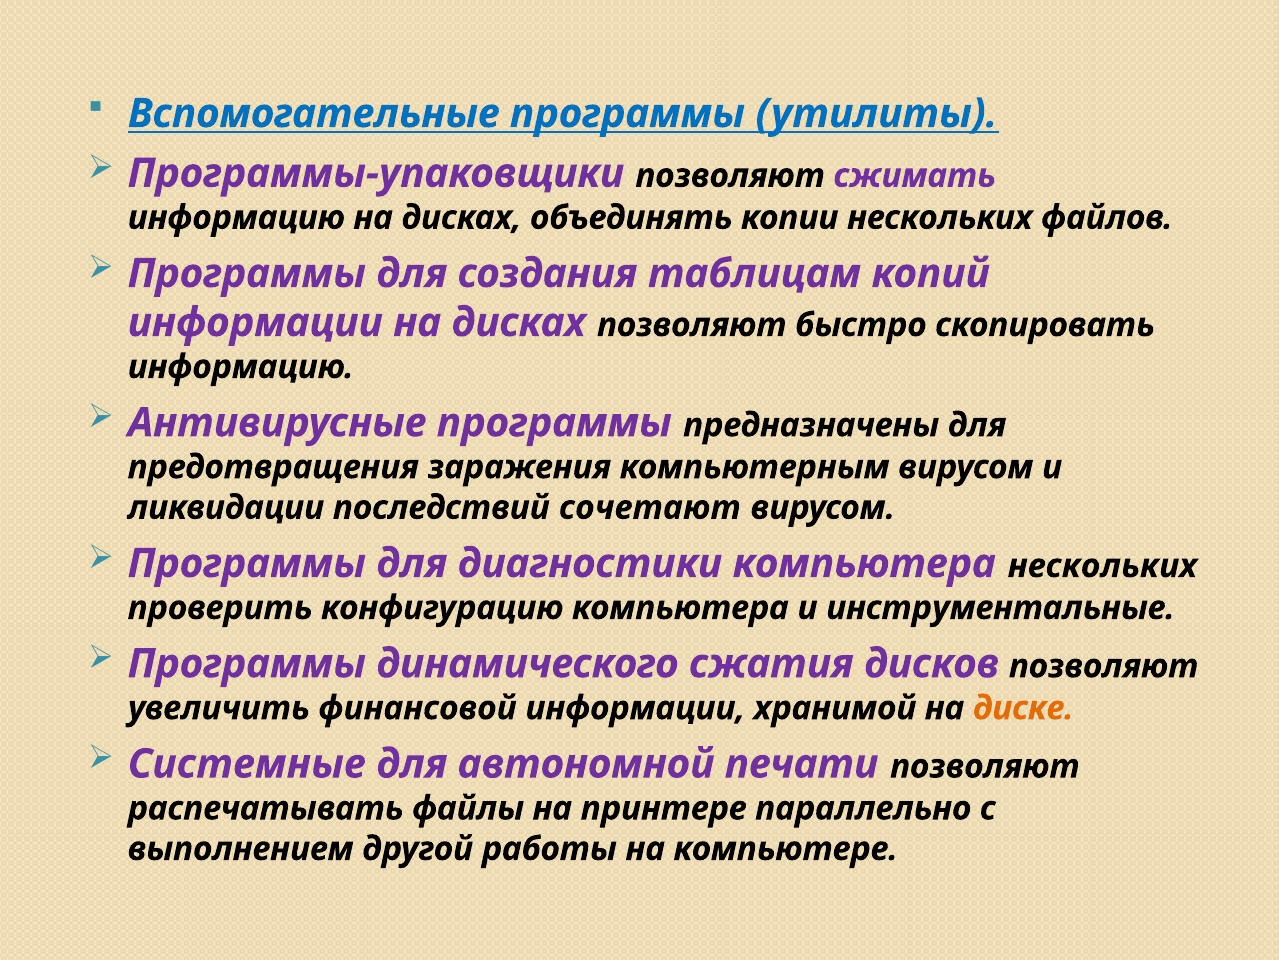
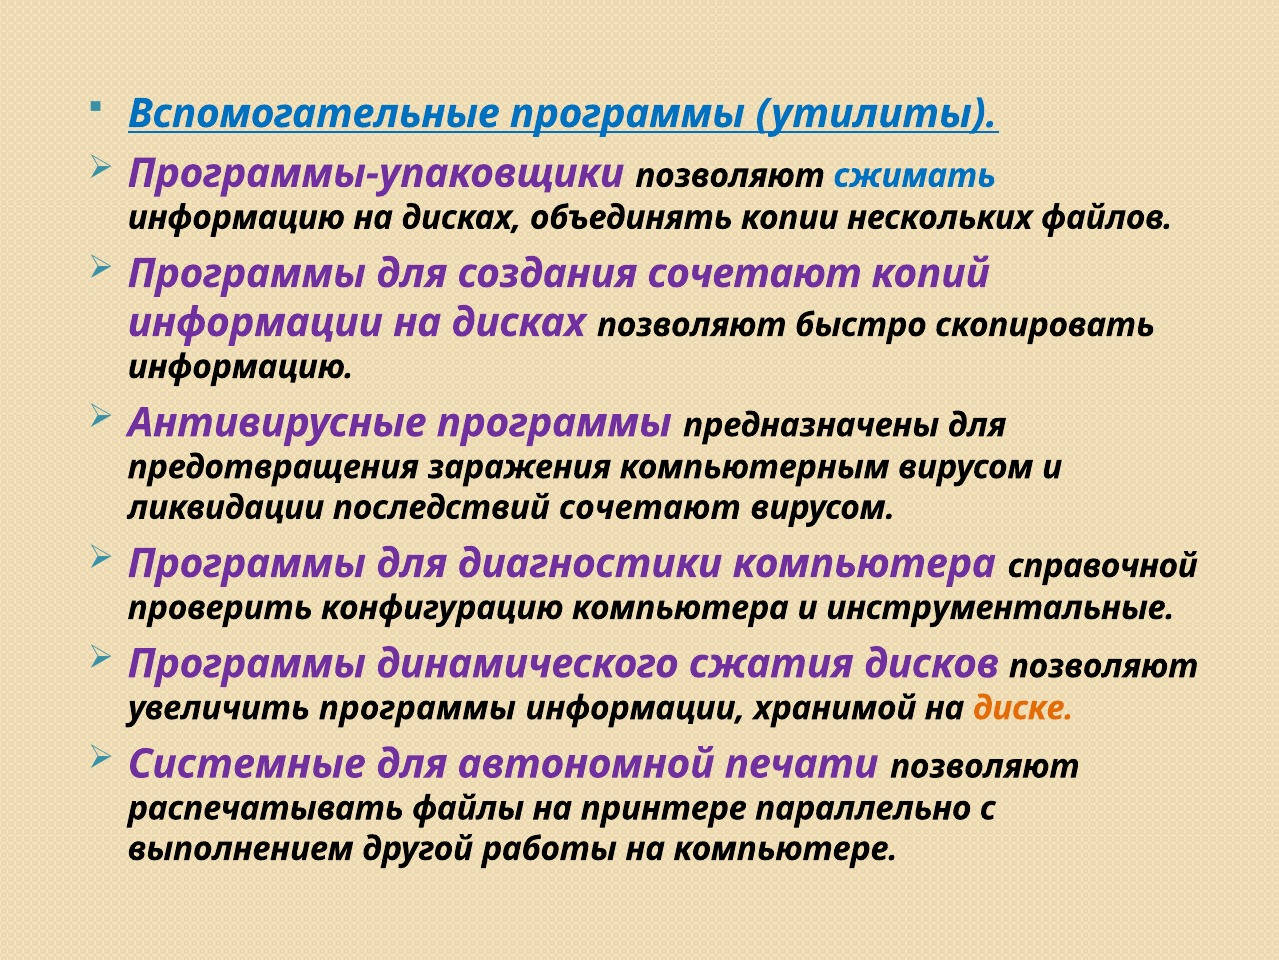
сжимать colour: purple -> blue (915, 176)
создания таблицам: таблицам -> сочетают (755, 273)
компьютера нескольких: нескольких -> справочной (1103, 566)
увеличить финансовой: финансовой -> программы (417, 708)
